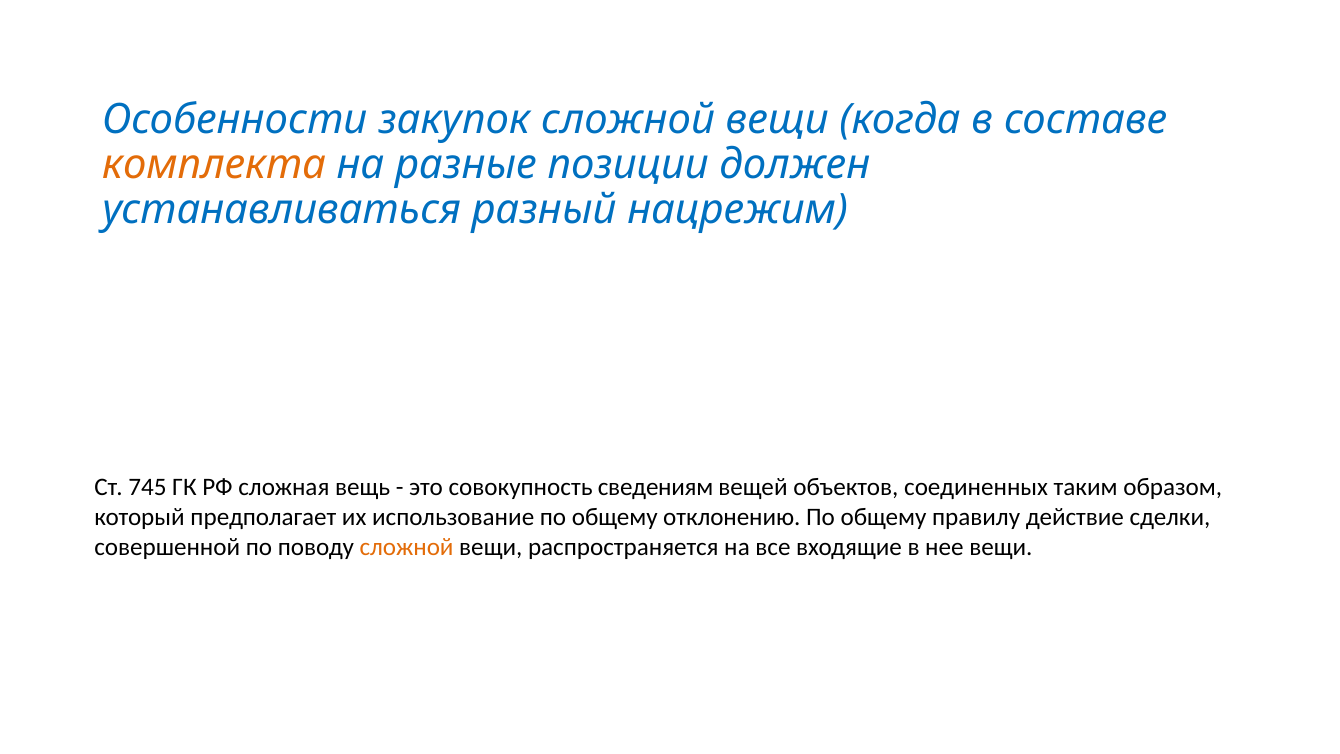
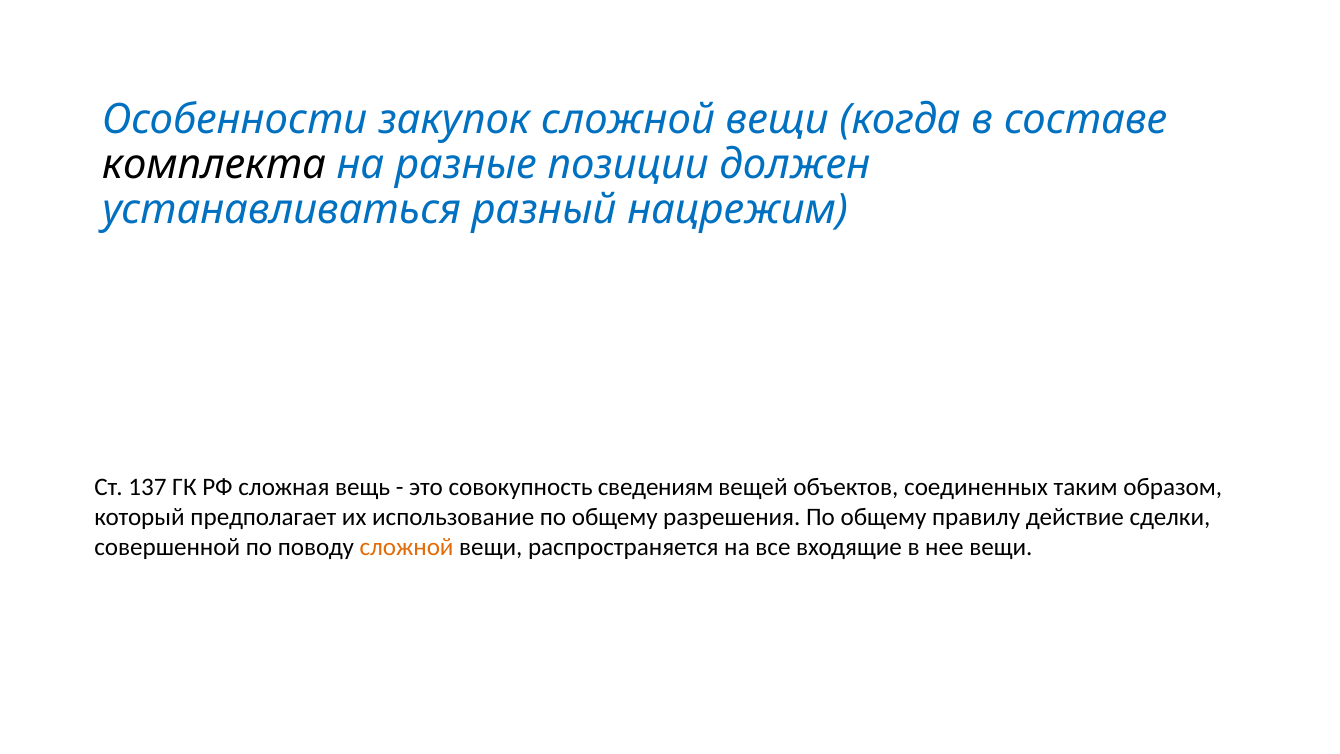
комплекта colour: orange -> black (214, 165)
745: 745 -> 137 (147, 487)
отклонению: отклонению -> разрешения (732, 517)
